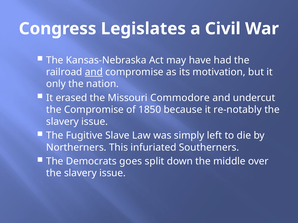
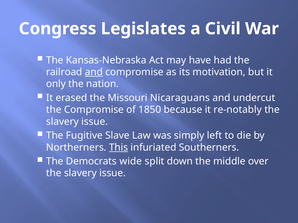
Commodore: Commodore -> Nicaraguans (180, 98)
This underline: none -> present (119, 148)
goes: goes -> wide (131, 162)
